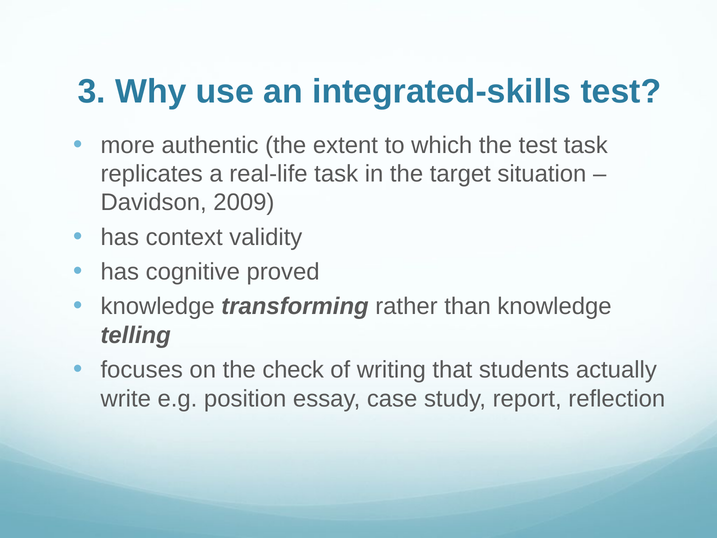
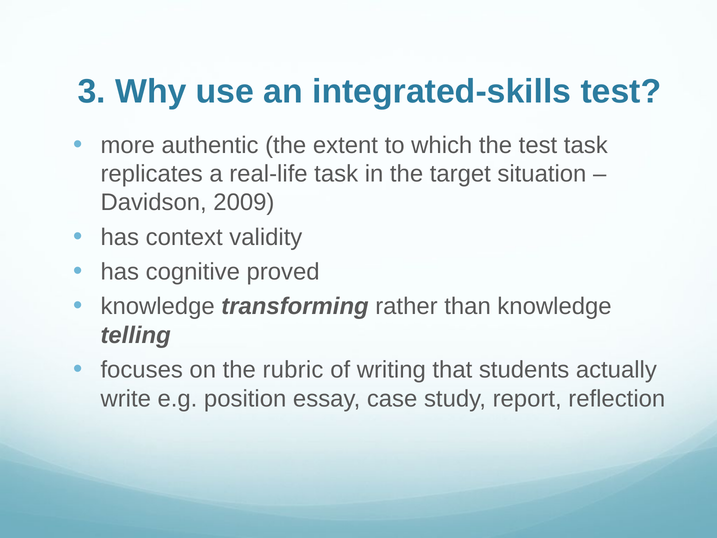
check: check -> rubric (293, 370)
